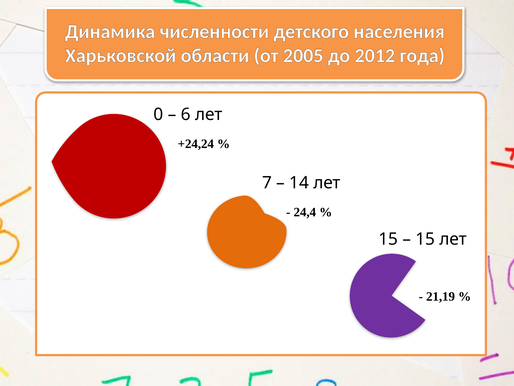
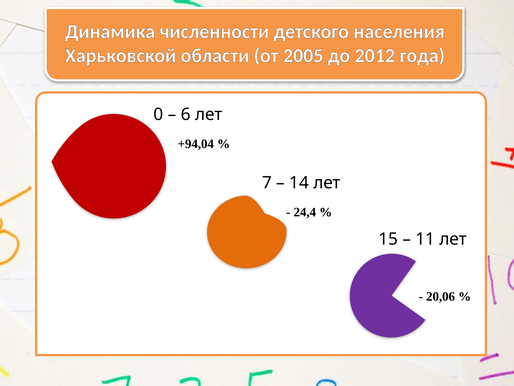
+24,24: +24,24 -> +94,04 (196, 144)
15: 15 -> 11 (425, 239)
21,19: 21,19 -> 20,06 (441, 296)
